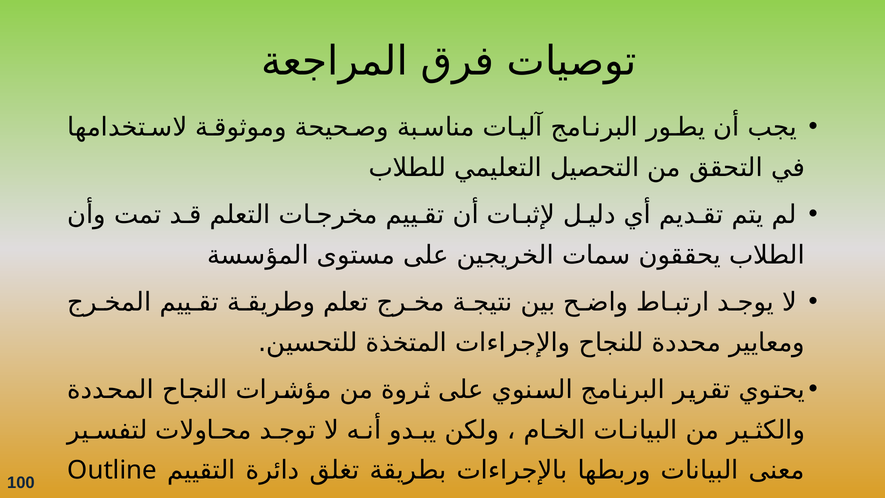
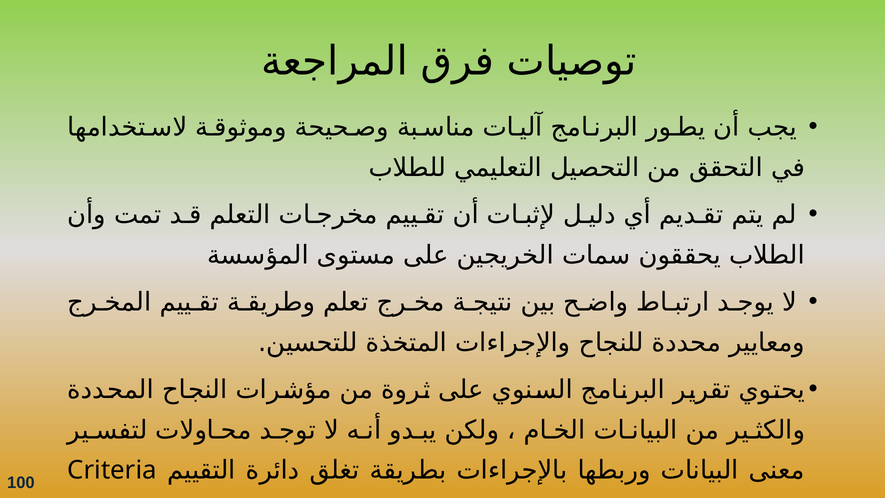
Outline: Outline -> Criteria (112, 470)
